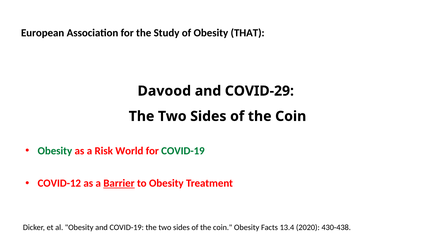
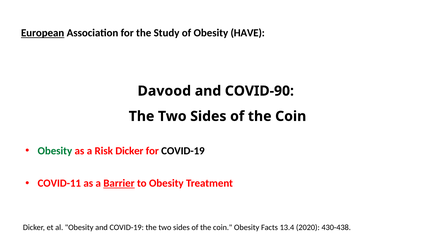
European underline: none -> present (43, 33)
THAT: THAT -> HAVE (248, 33)
COVID-29: COVID-29 -> COVID-90 (259, 91)
Risk World: World -> Dicker (129, 151)
COVID-19 colour: green -> black (183, 151)
COVID-12: COVID-12 -> COVID-11 (59, 183)
